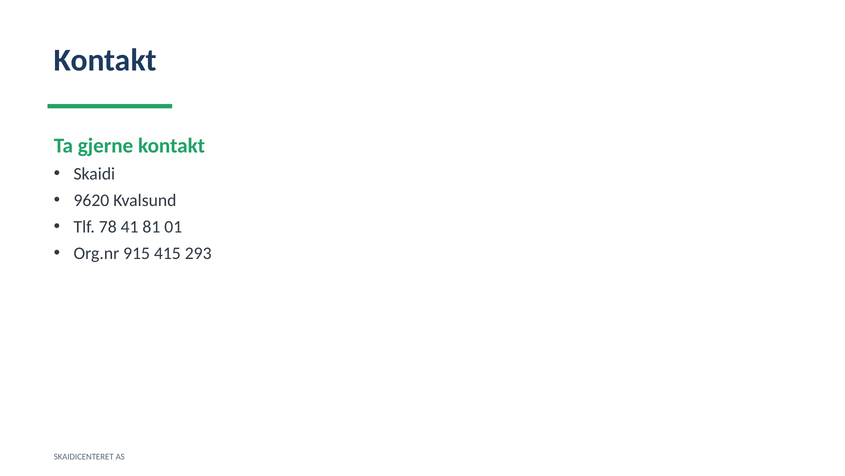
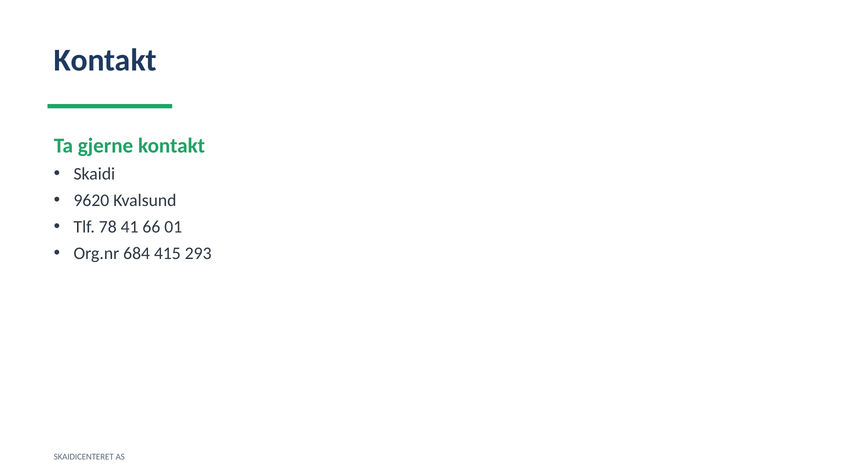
81: 81 -> 66 (151, 227)
915: 915 -> 684 (137, 253)
